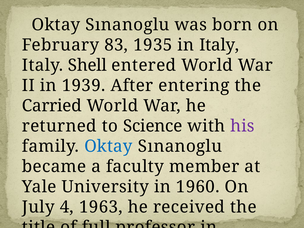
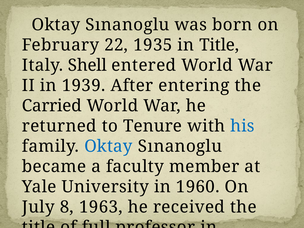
83: 83 -> 22 (116, 45)
in Italy: Italy -> Title (219, 45)
Science: Science -> Tenure (153, 126)
his colour: purple -> blue (242, 126)
4: 4 -> 8 (67, 207)
